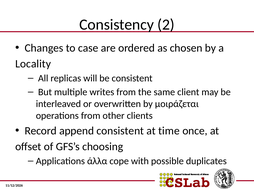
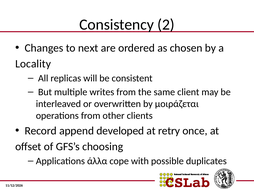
case: case -> next (88, 48)
append consistent: consistent -> developed (120, 131)
time: time -> retry (169, 131)
